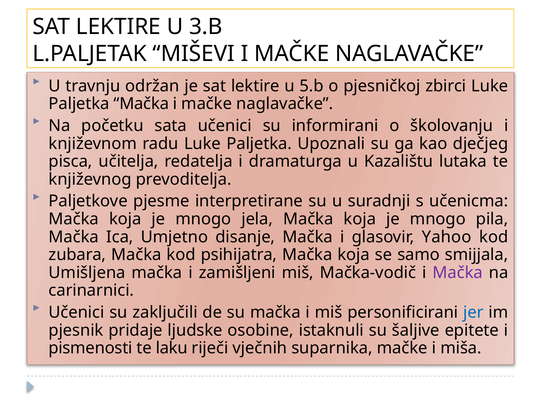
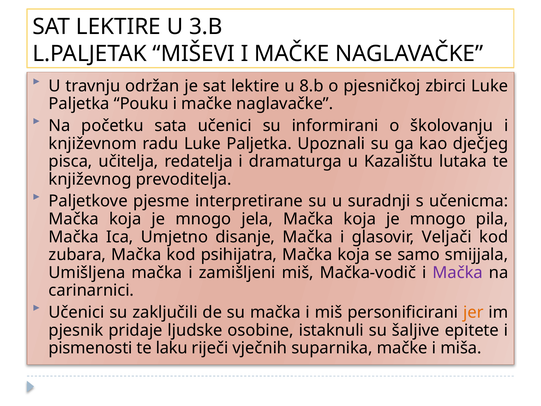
5.b: 5.b -> 8.b (312, 86)
Paljetka Mačka: Mačka -> Pouku (141, 104)
Yahoo: Yahoo -> Veljači (447, 237)
jer colour: blue -> orange (473, 312)
